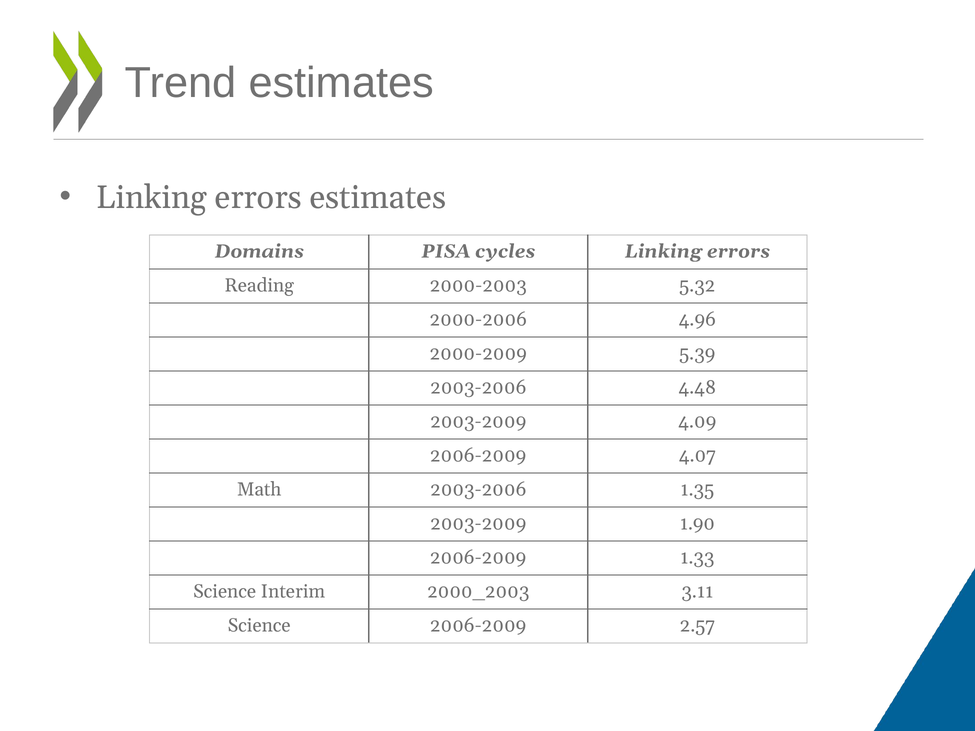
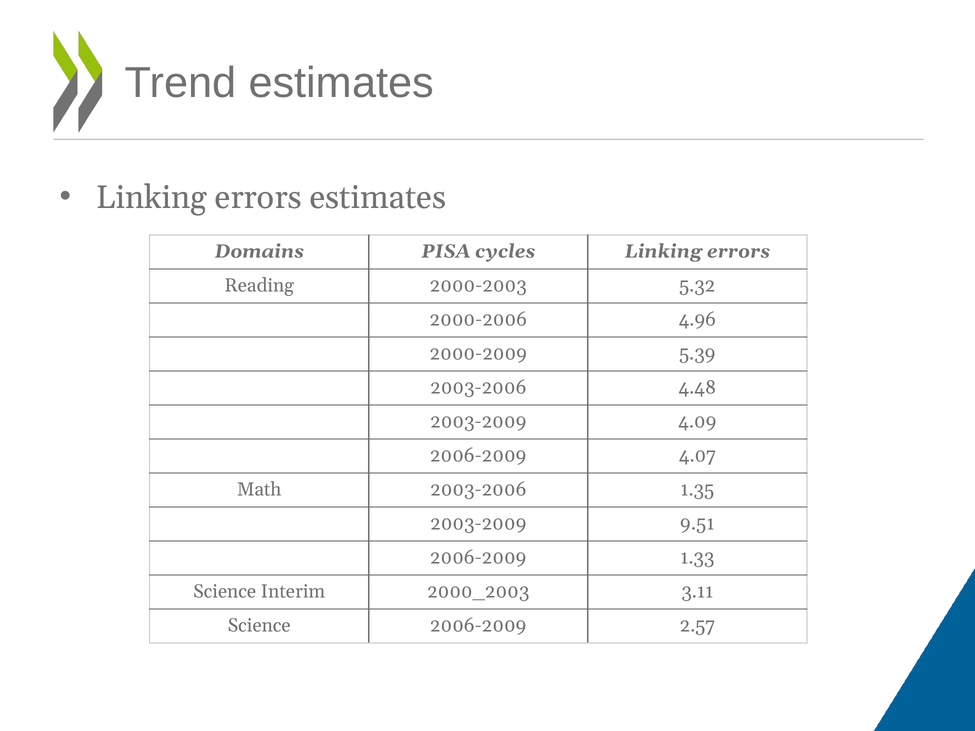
1.90: 1.90 -> 9.51 (697, 524)
